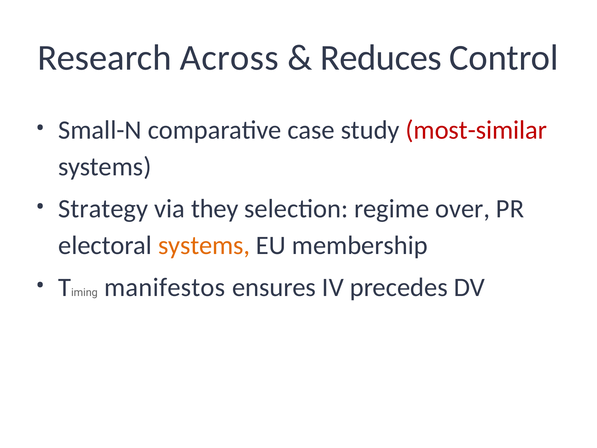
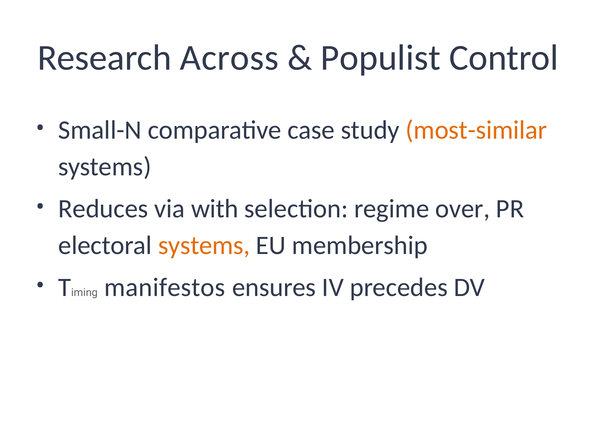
Reduces: Reduces -> Populist (381, 58)
most-similar colour: red -> orange (476, 130)
Strategy: Strategy -> Reduces (103, 209)
they: they -> with (215, 209)
